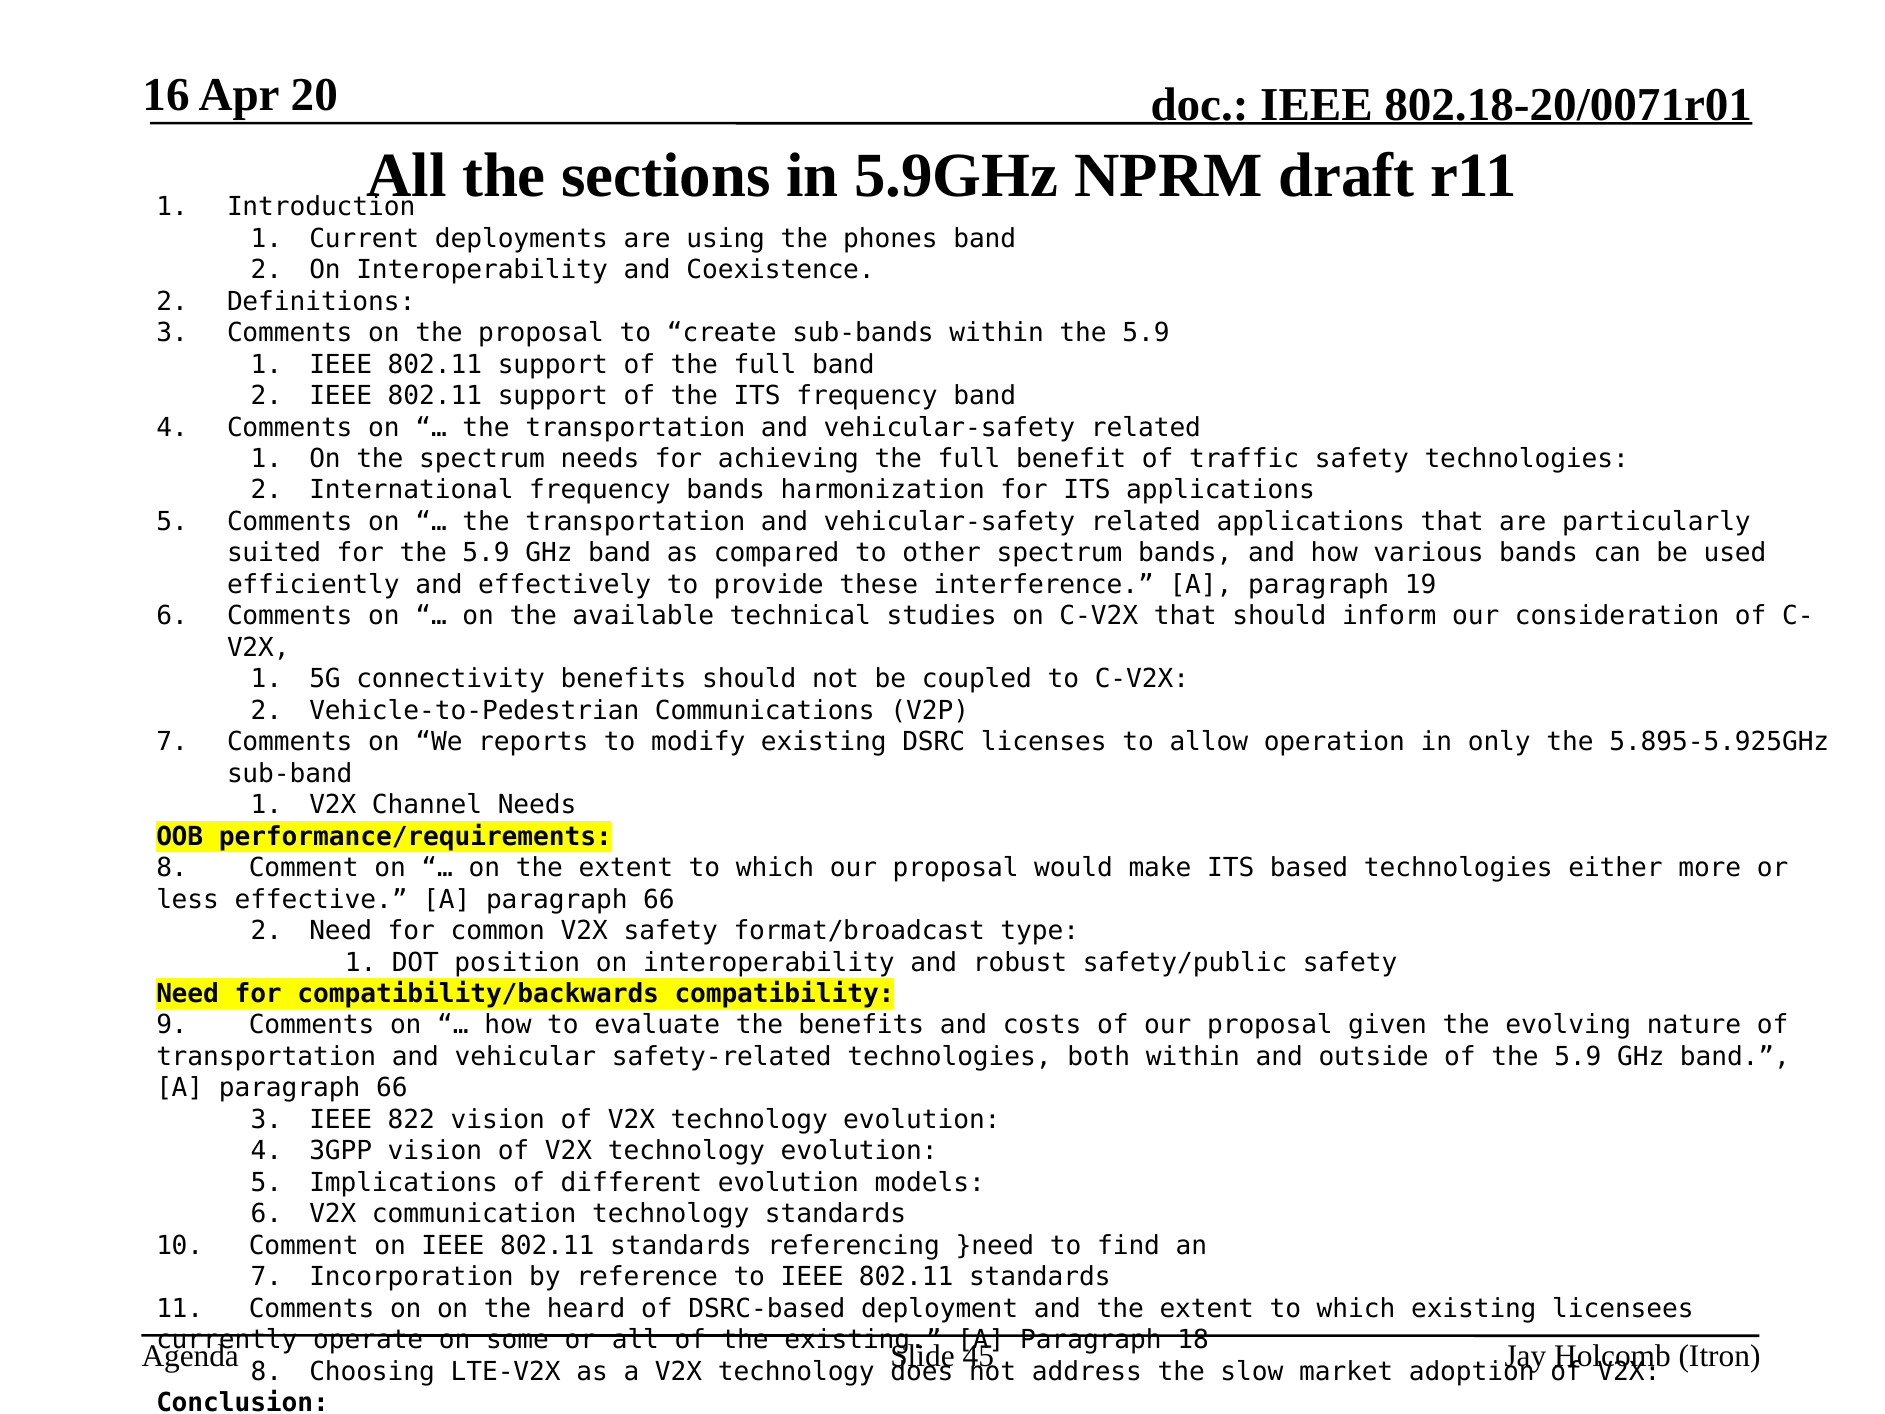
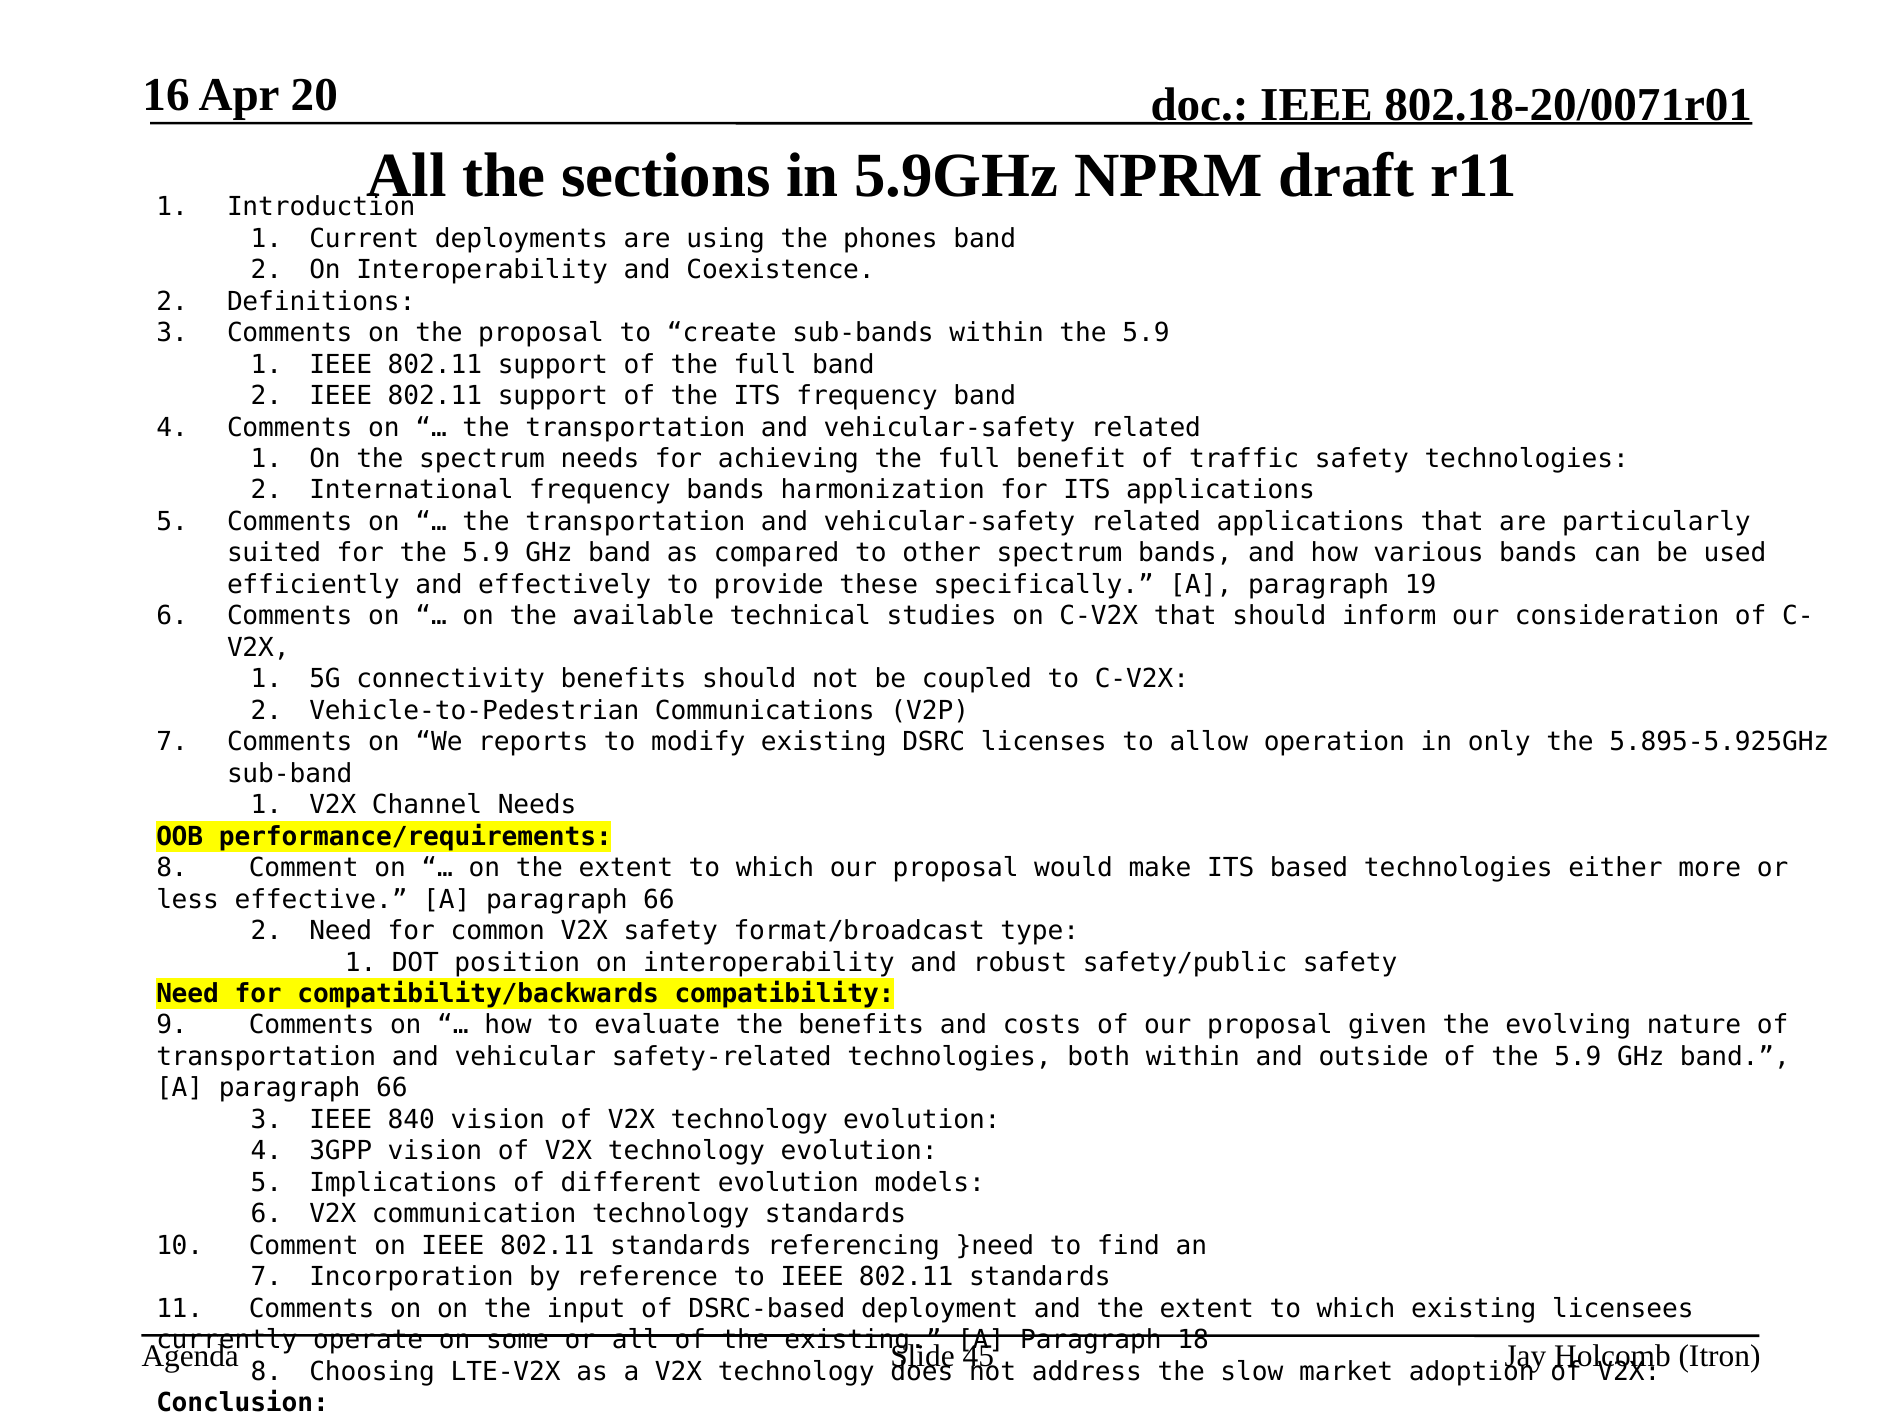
interference: interference -> specifically (1044, 585)
822: 822 -> 840 (411, 1120)
heard: heard -> input (586, 1308)
